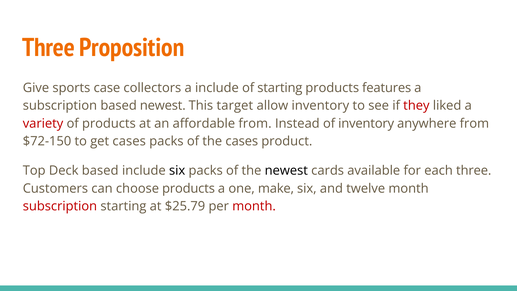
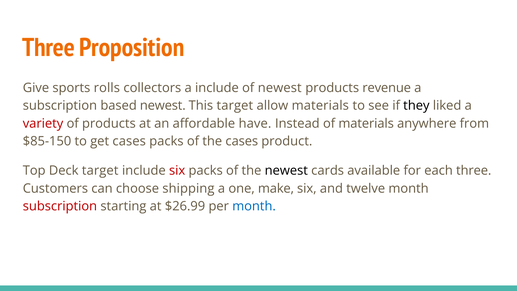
case: case -> rolls (107, 88)
of starting: starting -> newest (280, 88)
features: features -> revenue (387, 88)
allow inventory: inventory -> materials (320, 106)
they colour: red -> black (416, 106)
affordable from: from -> have (255, 123)
of inventory: inventory -> materials (366, 123)
$72-150: $72-150 -> $85-150 (47, 141)
Deck based: based -> target (100, 171)
six colour: black -> red (177, 171)
choose products: products -> shipping (188, 188)
$25.79: $25.79 -> $26.99 (185, 206)
month colour: red -> blue (254, 206)
